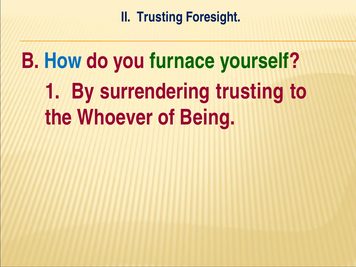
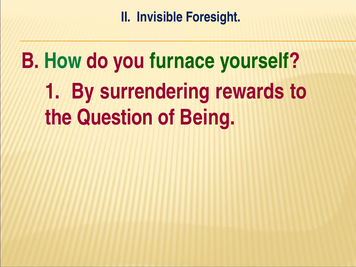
II Trusting: Trusting -> Invisible (160, 17)
How colour: blue -> green (63, 61)
surrendering trusting: trusting -> rewards (250, 91)
Whoever: Whoever -> Question (115, 118)
